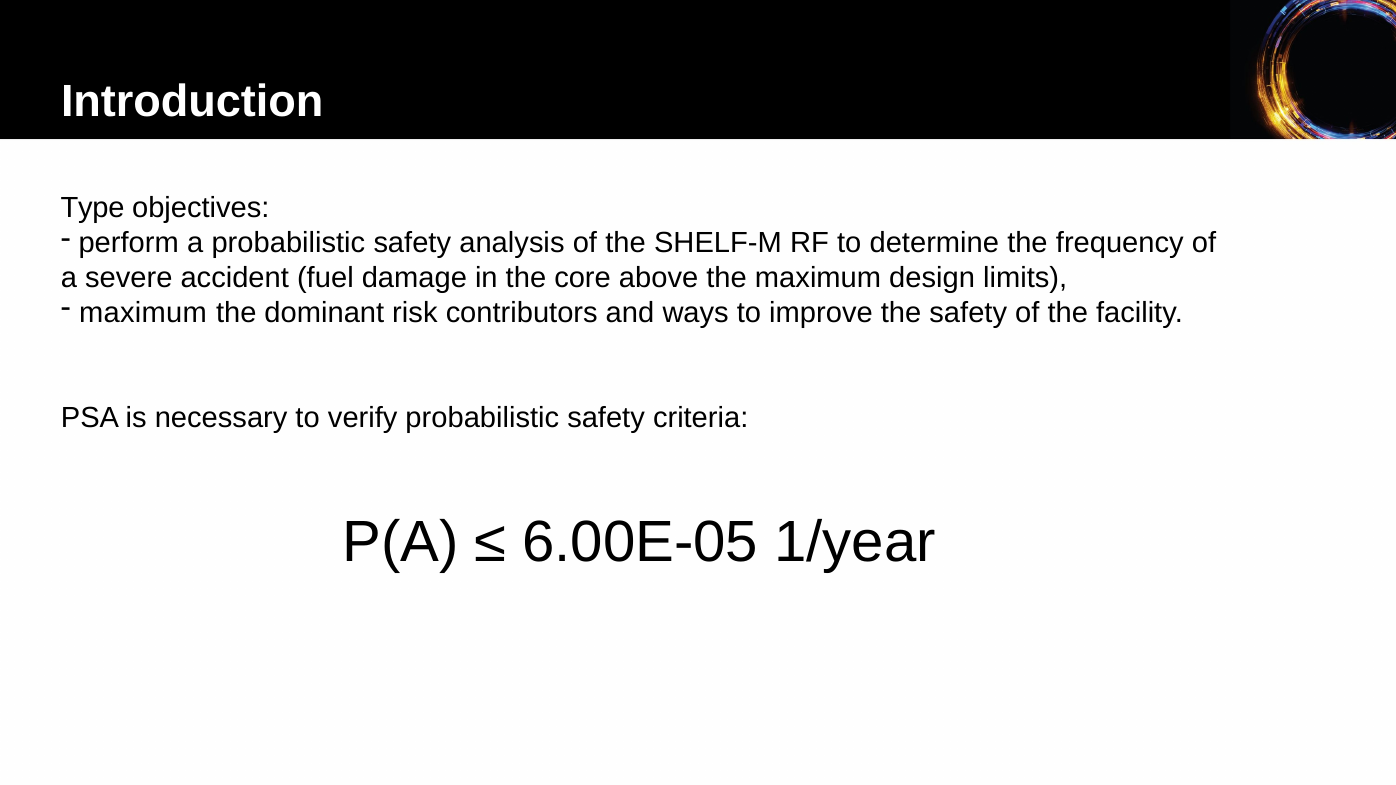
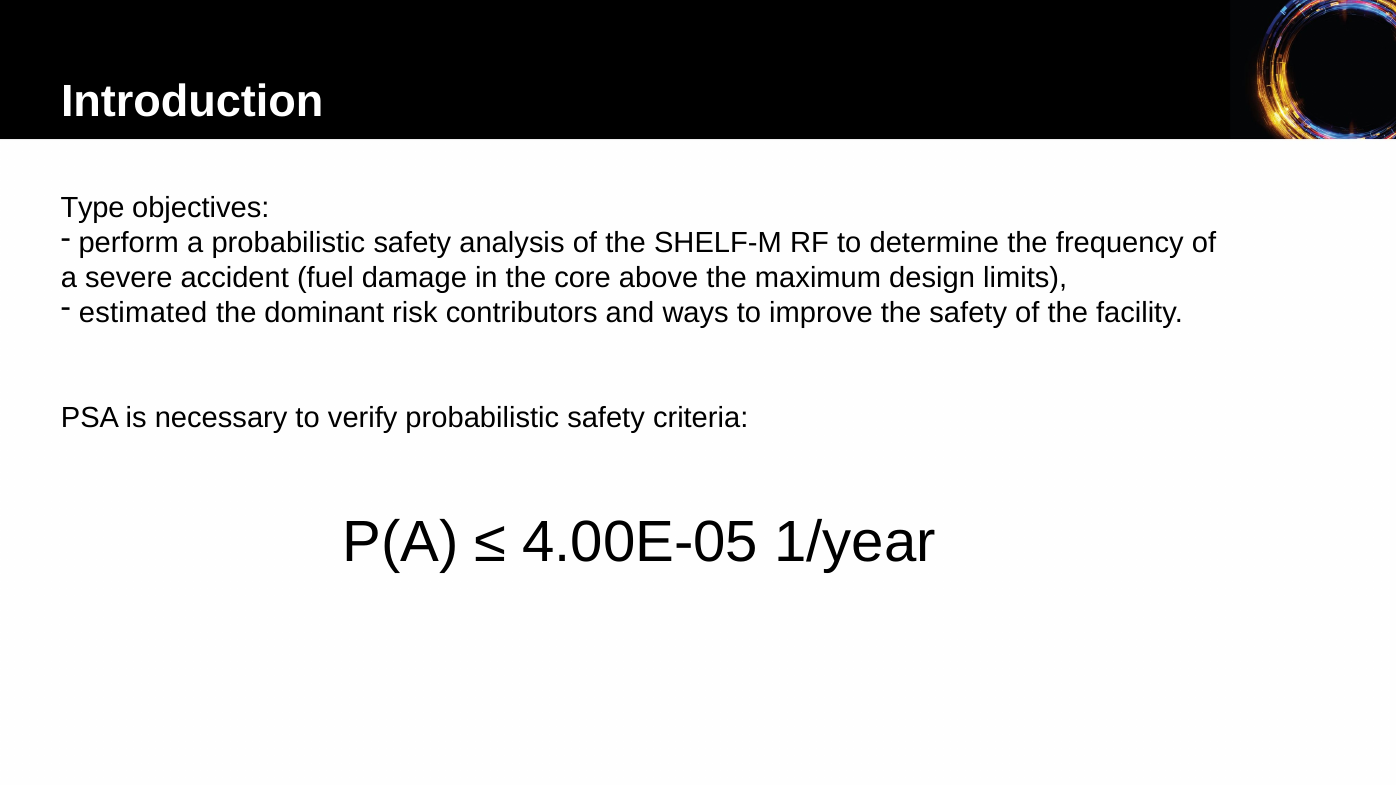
maximum: maximum -> estimated (143, 313)
6.00E-05: 6.00E-05 -> 4.00E-05 (640, 542)
